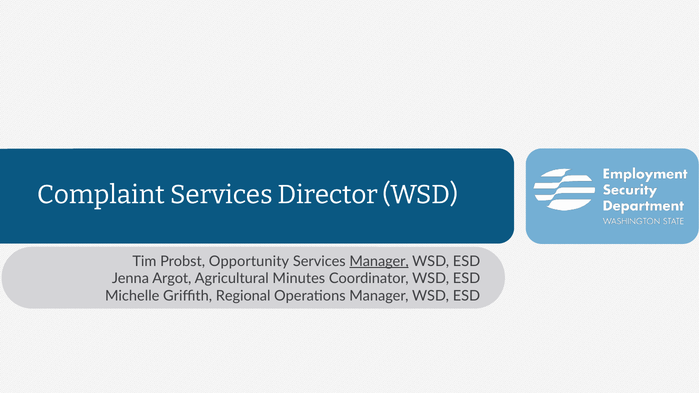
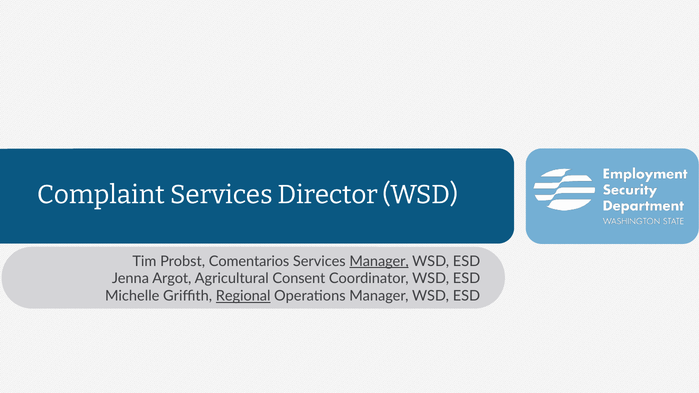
Opportunity: Opportunity -> Comentarios (249, 261)
Minutes: Minutes -> Consent (299, 279)
Regional underline: none -> present (243, 296)
